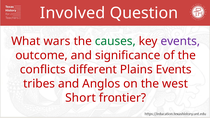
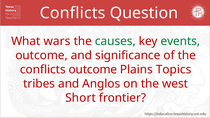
Involved: Involved -> Conflicts (73, 13)
events colour: purple -> green (180, 41)
conflicts different: different -> outcome (93, 70)
Plains Events: Events -> Topics (174, 70)
